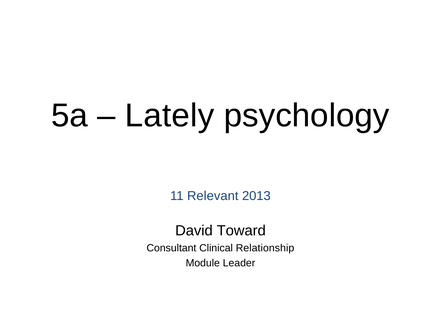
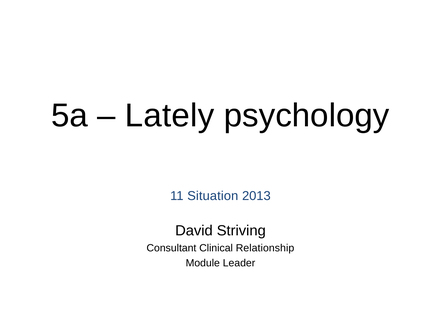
Relevant: Relevant -> Situation (213, 196)
Toward: Toward -> Striving (241, 231)
